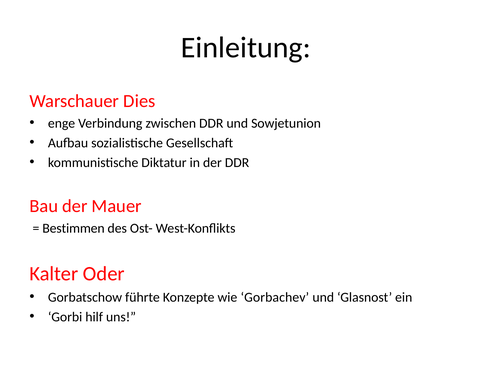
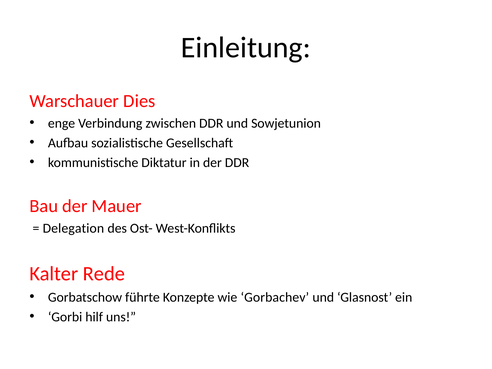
Bestimmen: Bestimmen -> Delegation (73, 228)
Oder: Oder -> Rede (104, 274)
